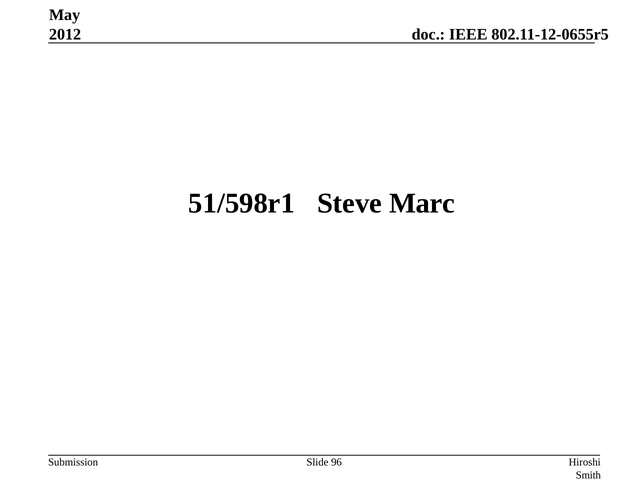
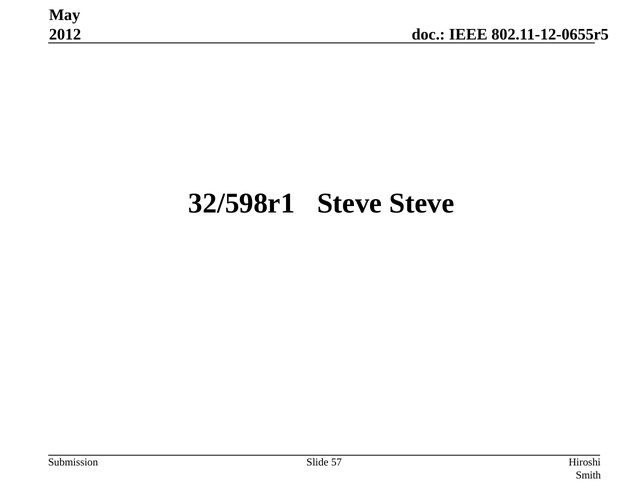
51/598r1: 51/598r1 -> 32/598r1 (242, 203)
Steve Marc: Marc -> Steve (422, 203)
96: 96 -> 57 (336, 463)
